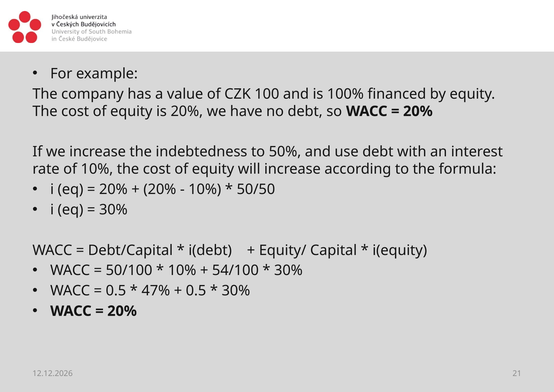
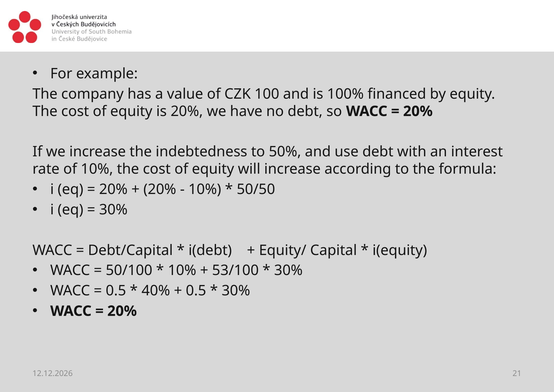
54/100: 54/100 -> 53/100 (235, 270)
47%: 47% -> 40% (156, 291)
